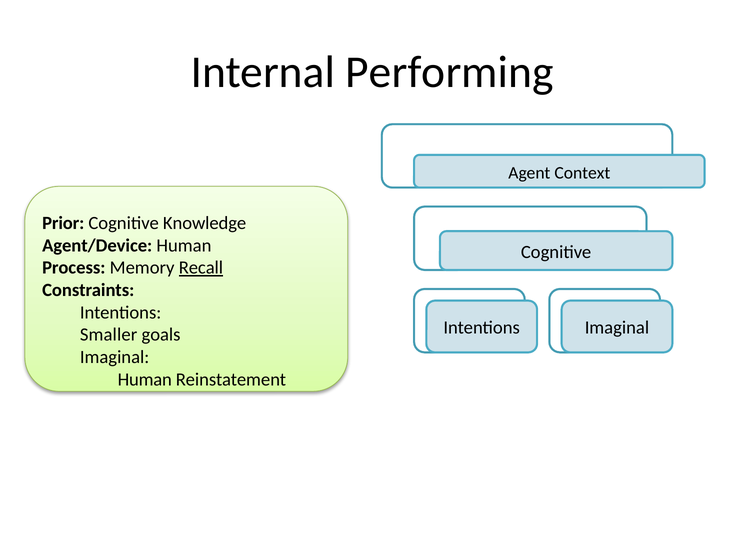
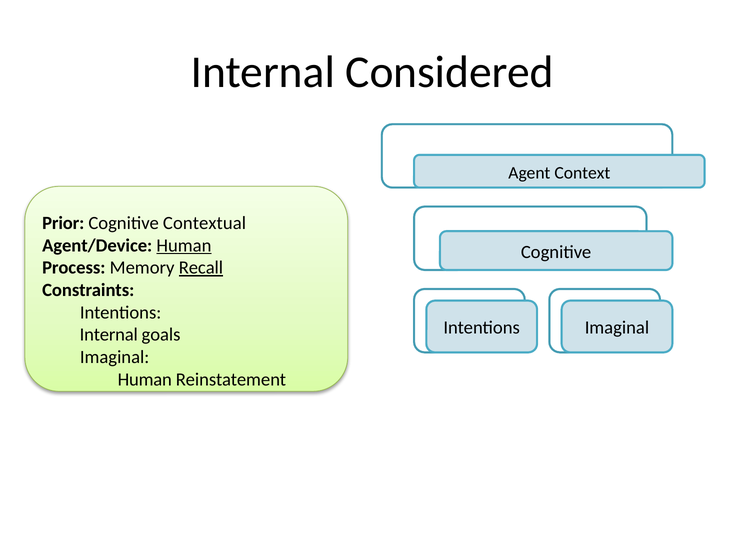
Performing: Performing -> Considered (450, 72)
Knowledge: Knowledge -> Contextual (205, 223)
Human underline: none -> present (184, 245)
Smaller: Smaller -> Internal (109, 335)
